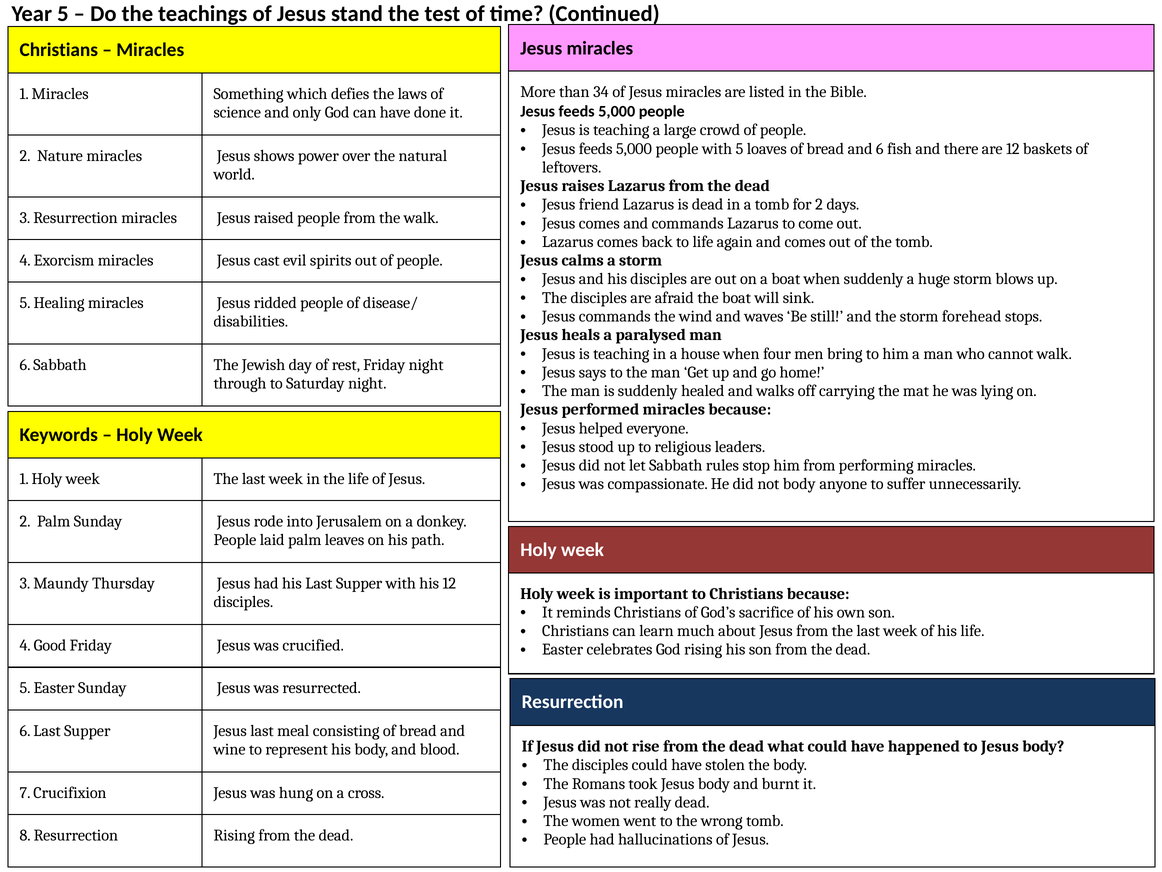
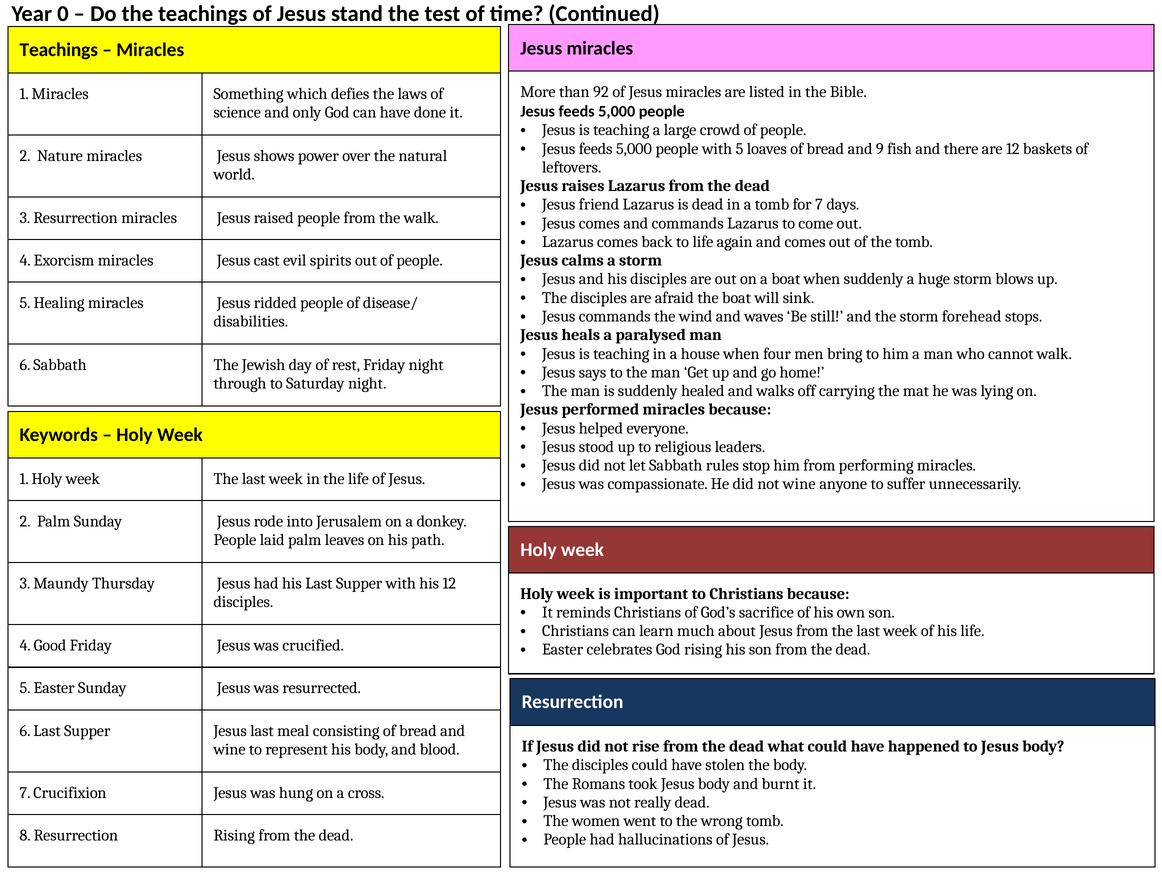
Year 5: 5 -> 0 (63, 14)
Christians: Christians -> Teachings (59, 50)
34: 34 -> 92 (601, 92)
and 6: 6 -> 9 (880, 149)
for 2: 2 -> 7 (819, 205)
not body: body -> wine (799, 484)
